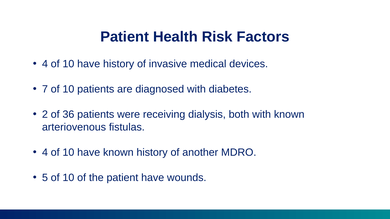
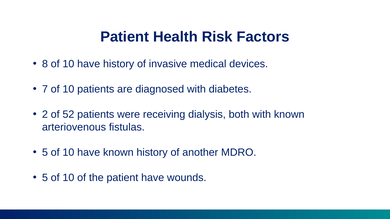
4: 4 -> 8 (45, 64)
36: 36 -> 52 (68, 115)
4: 4 -> 5 (45, 153)
